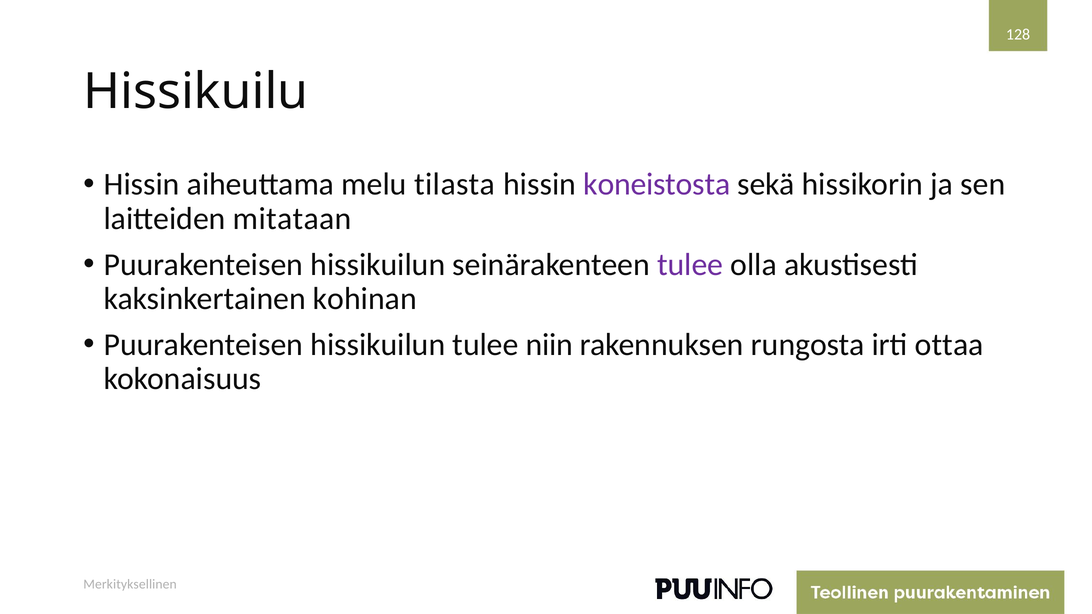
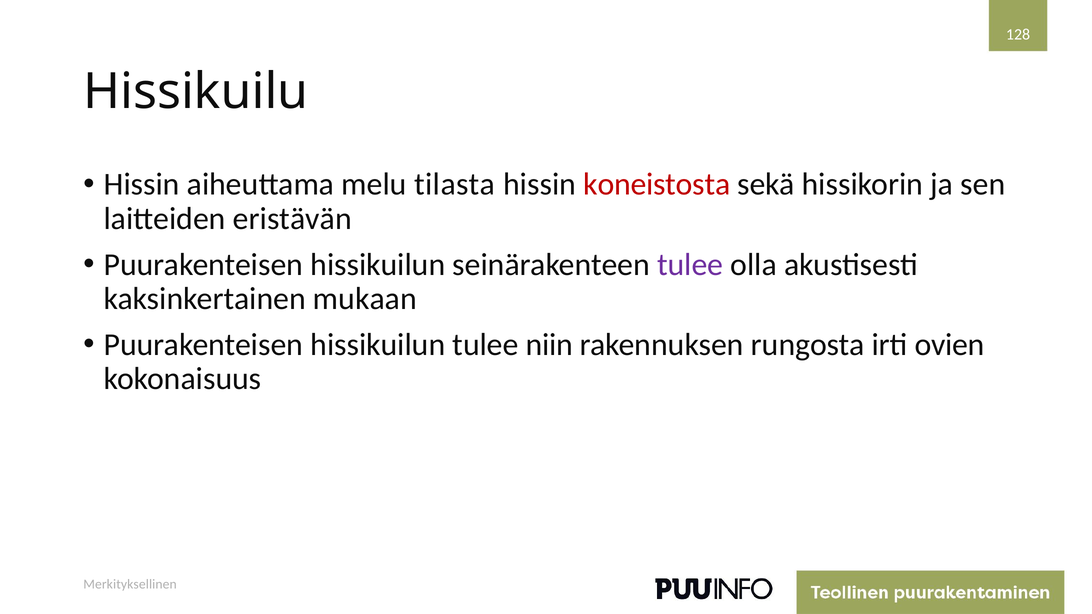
koneistosta colour: purple -> red (657, 185)
mitataan: mitataan -> eristävän (292, 219)
kohinan: kohinan -> mukaan (365, 299)
ottaa: ottaa -> ovien (949, 345)
